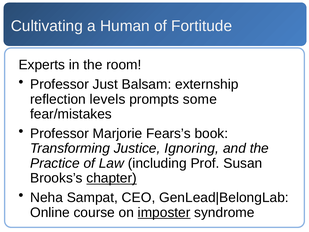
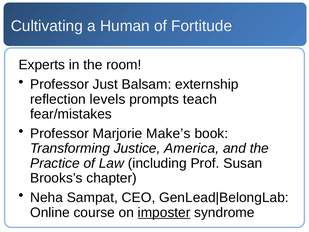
some: some -> teach (200, 99)
Fears’s: Fears’s -> Make’s (168, 133)
Ignoring: Ignoring -> America (192, 148)
chapter underline: present -> none (112, 178)
